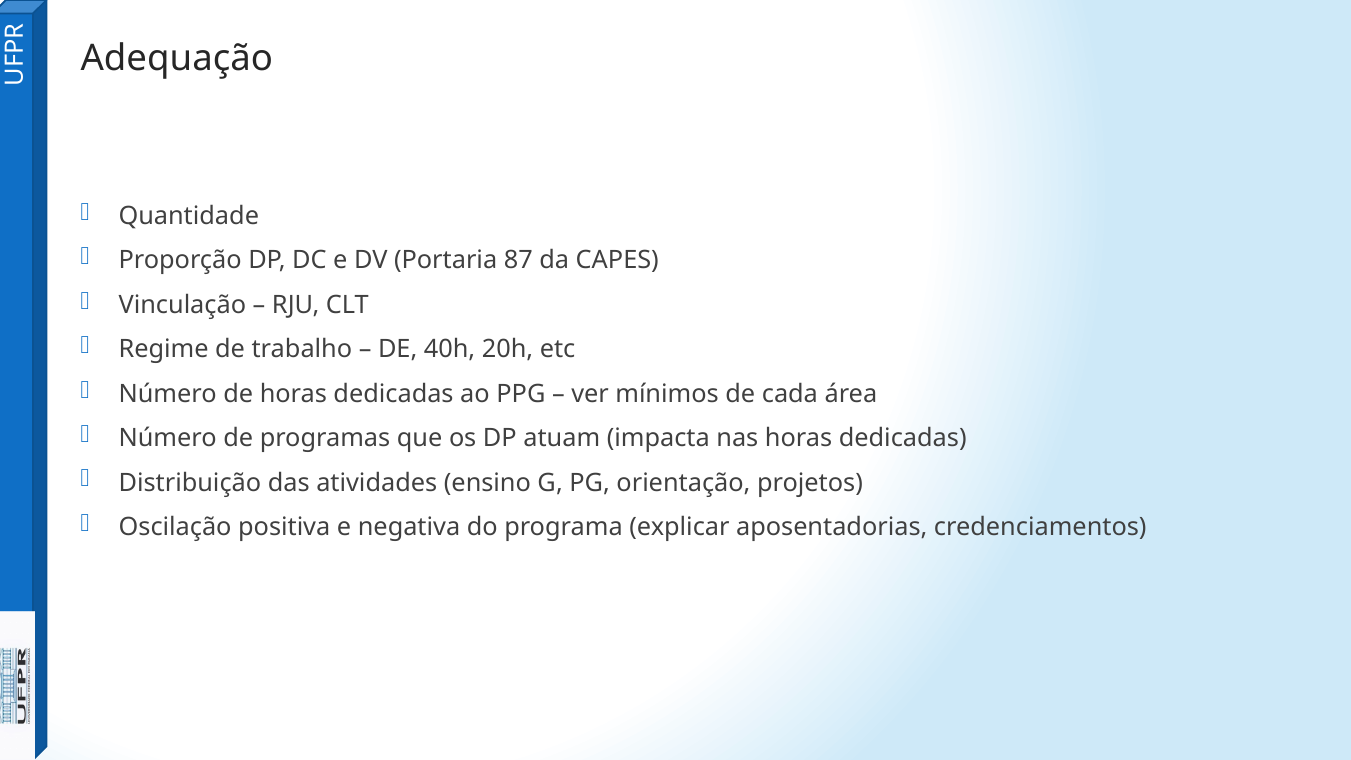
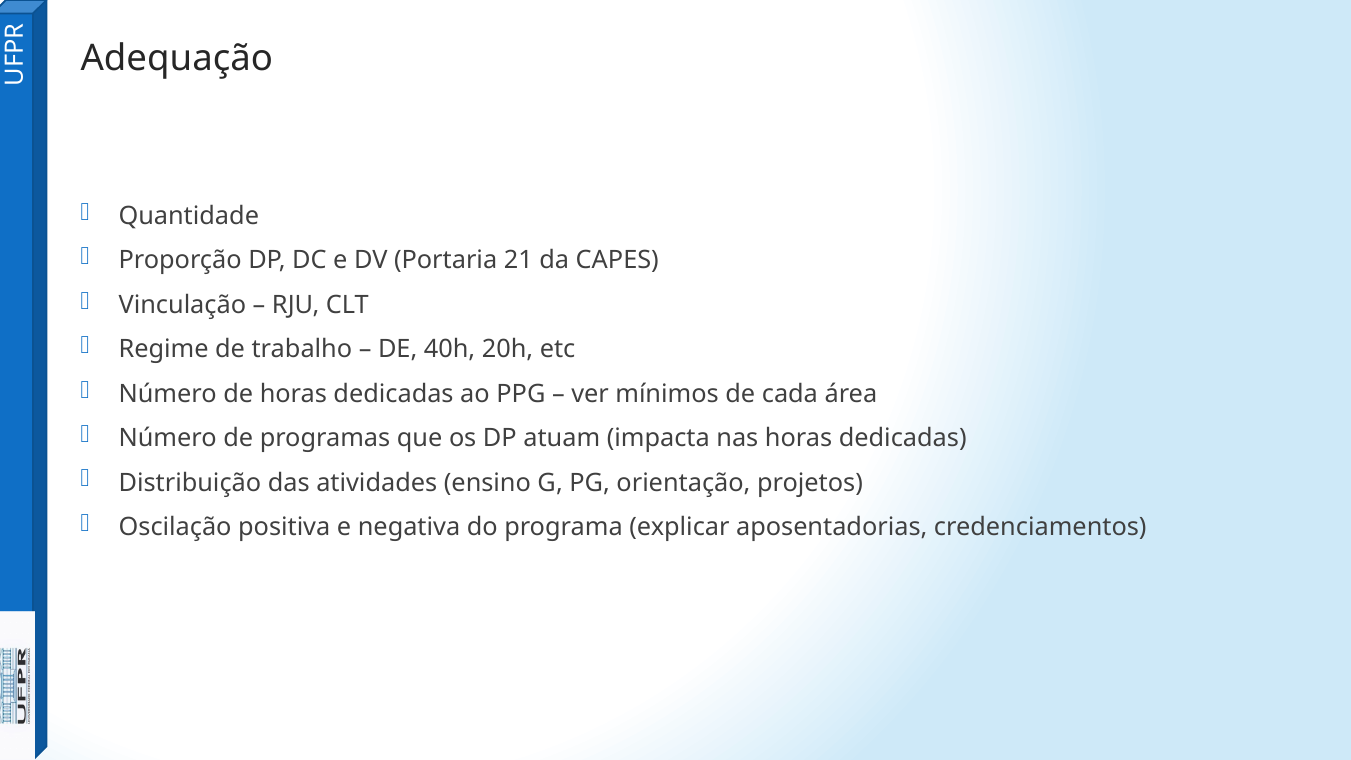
87: 87 -> 21 (518, 260)
